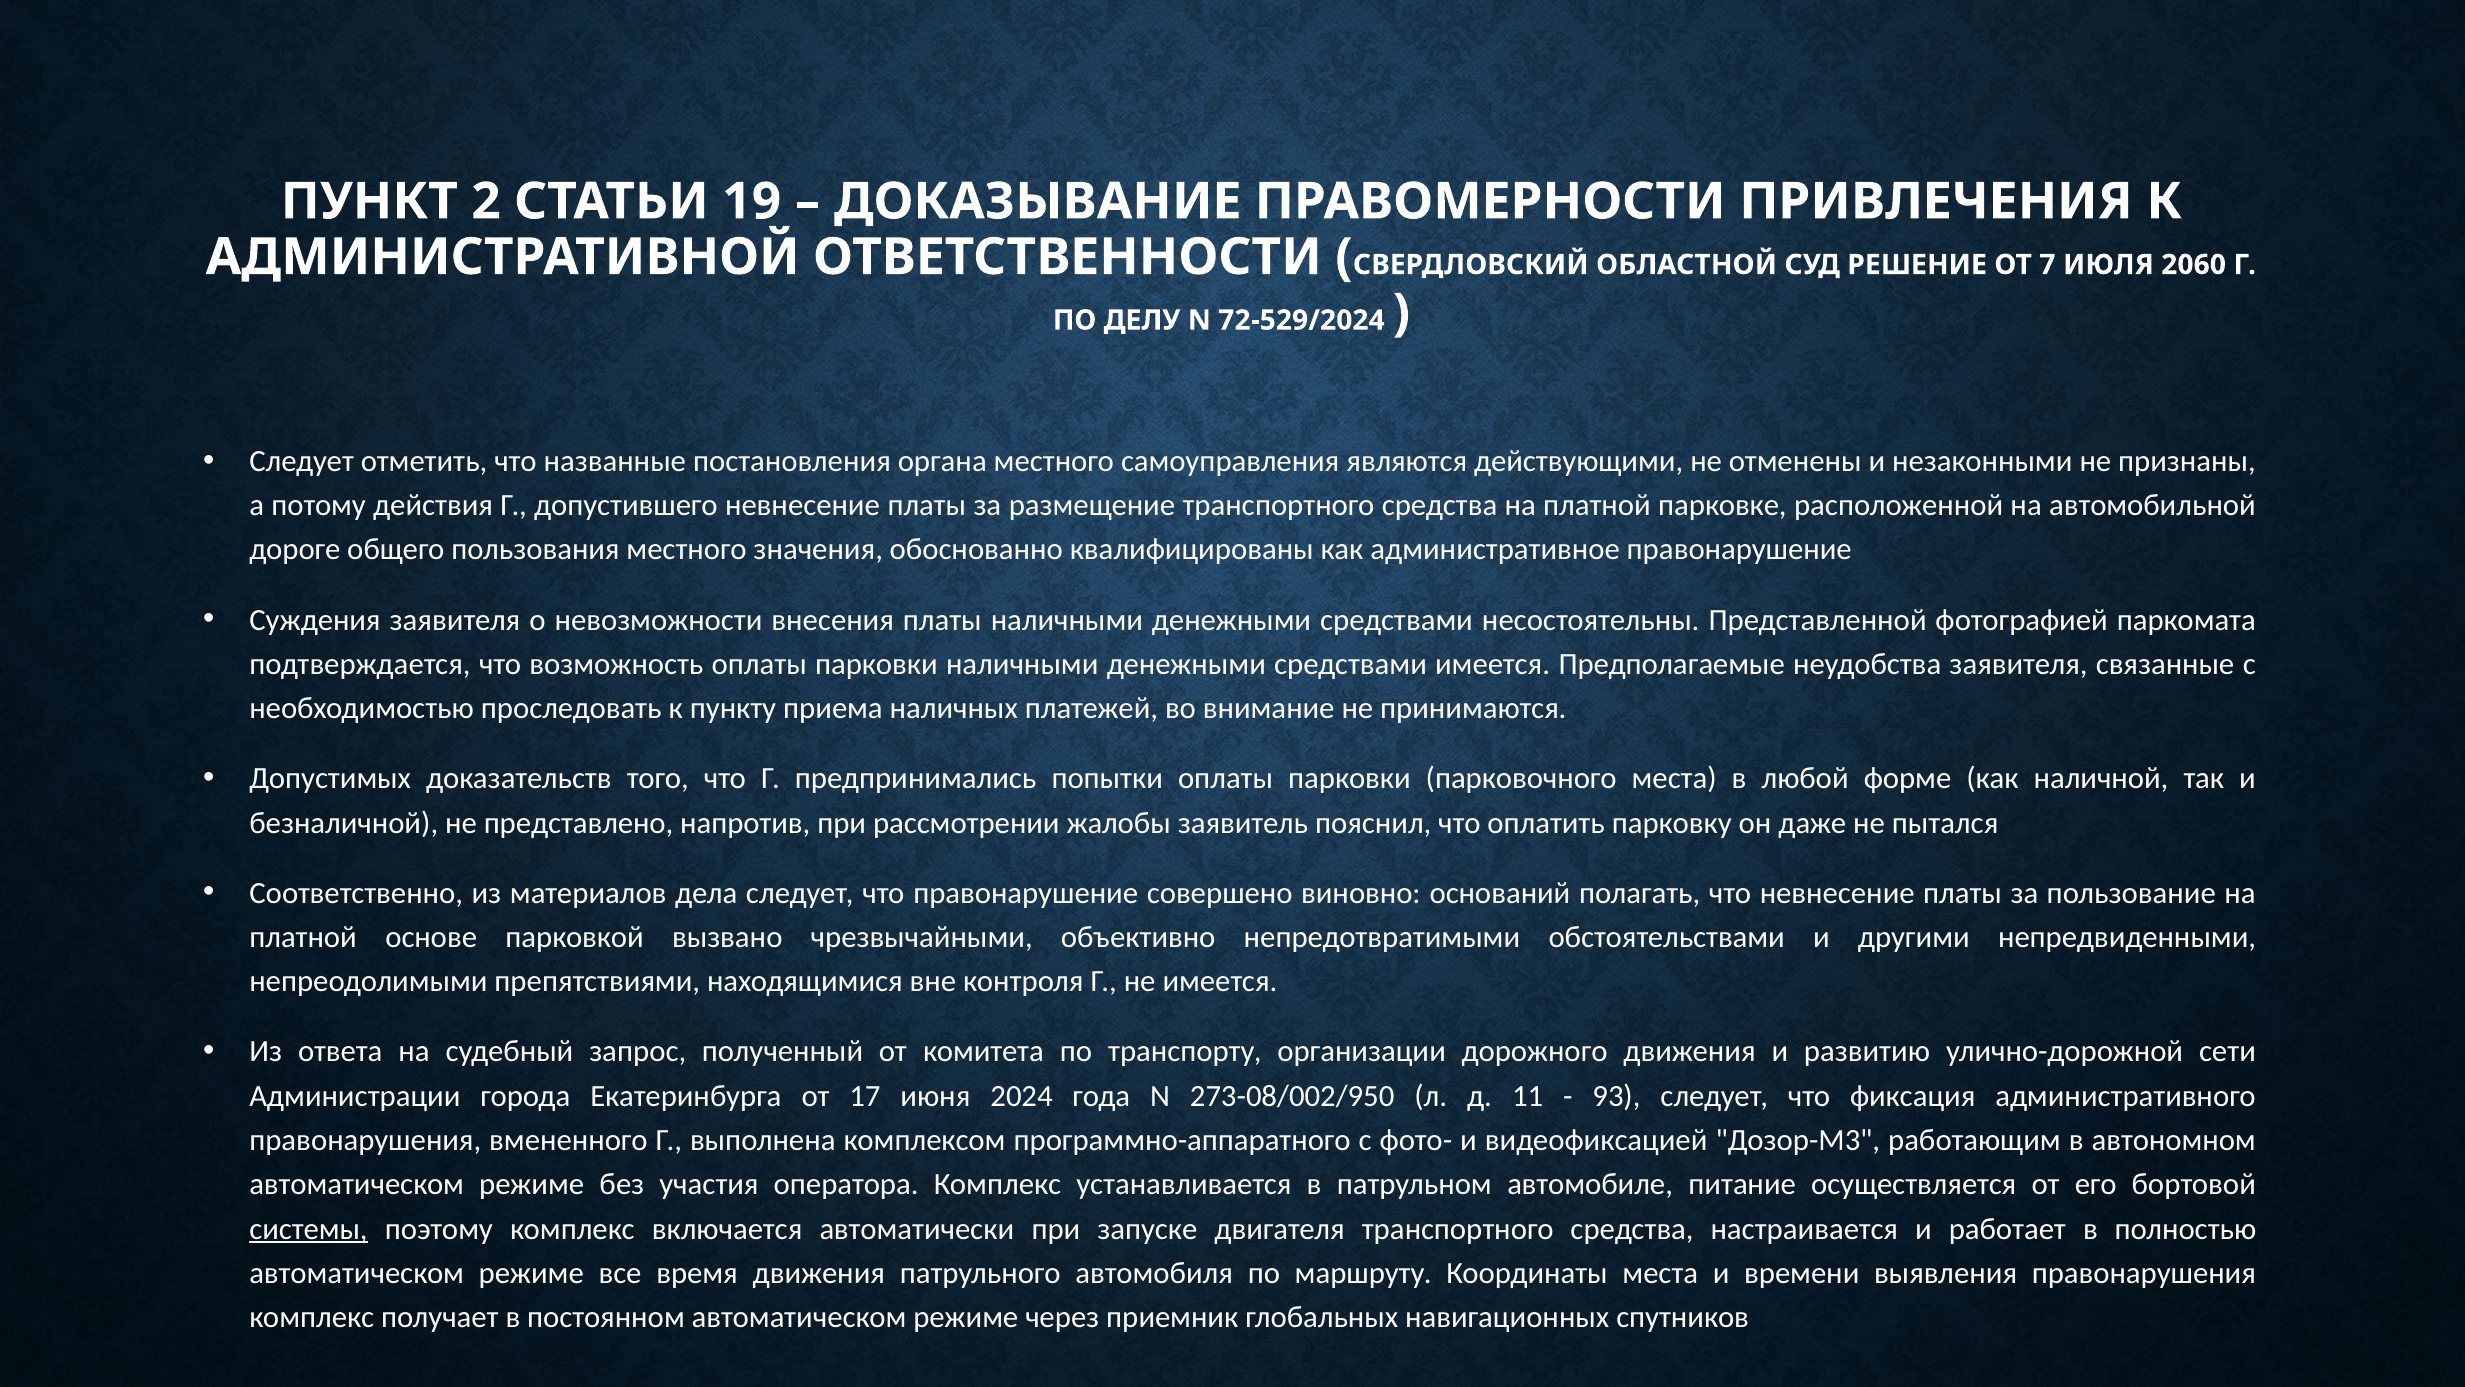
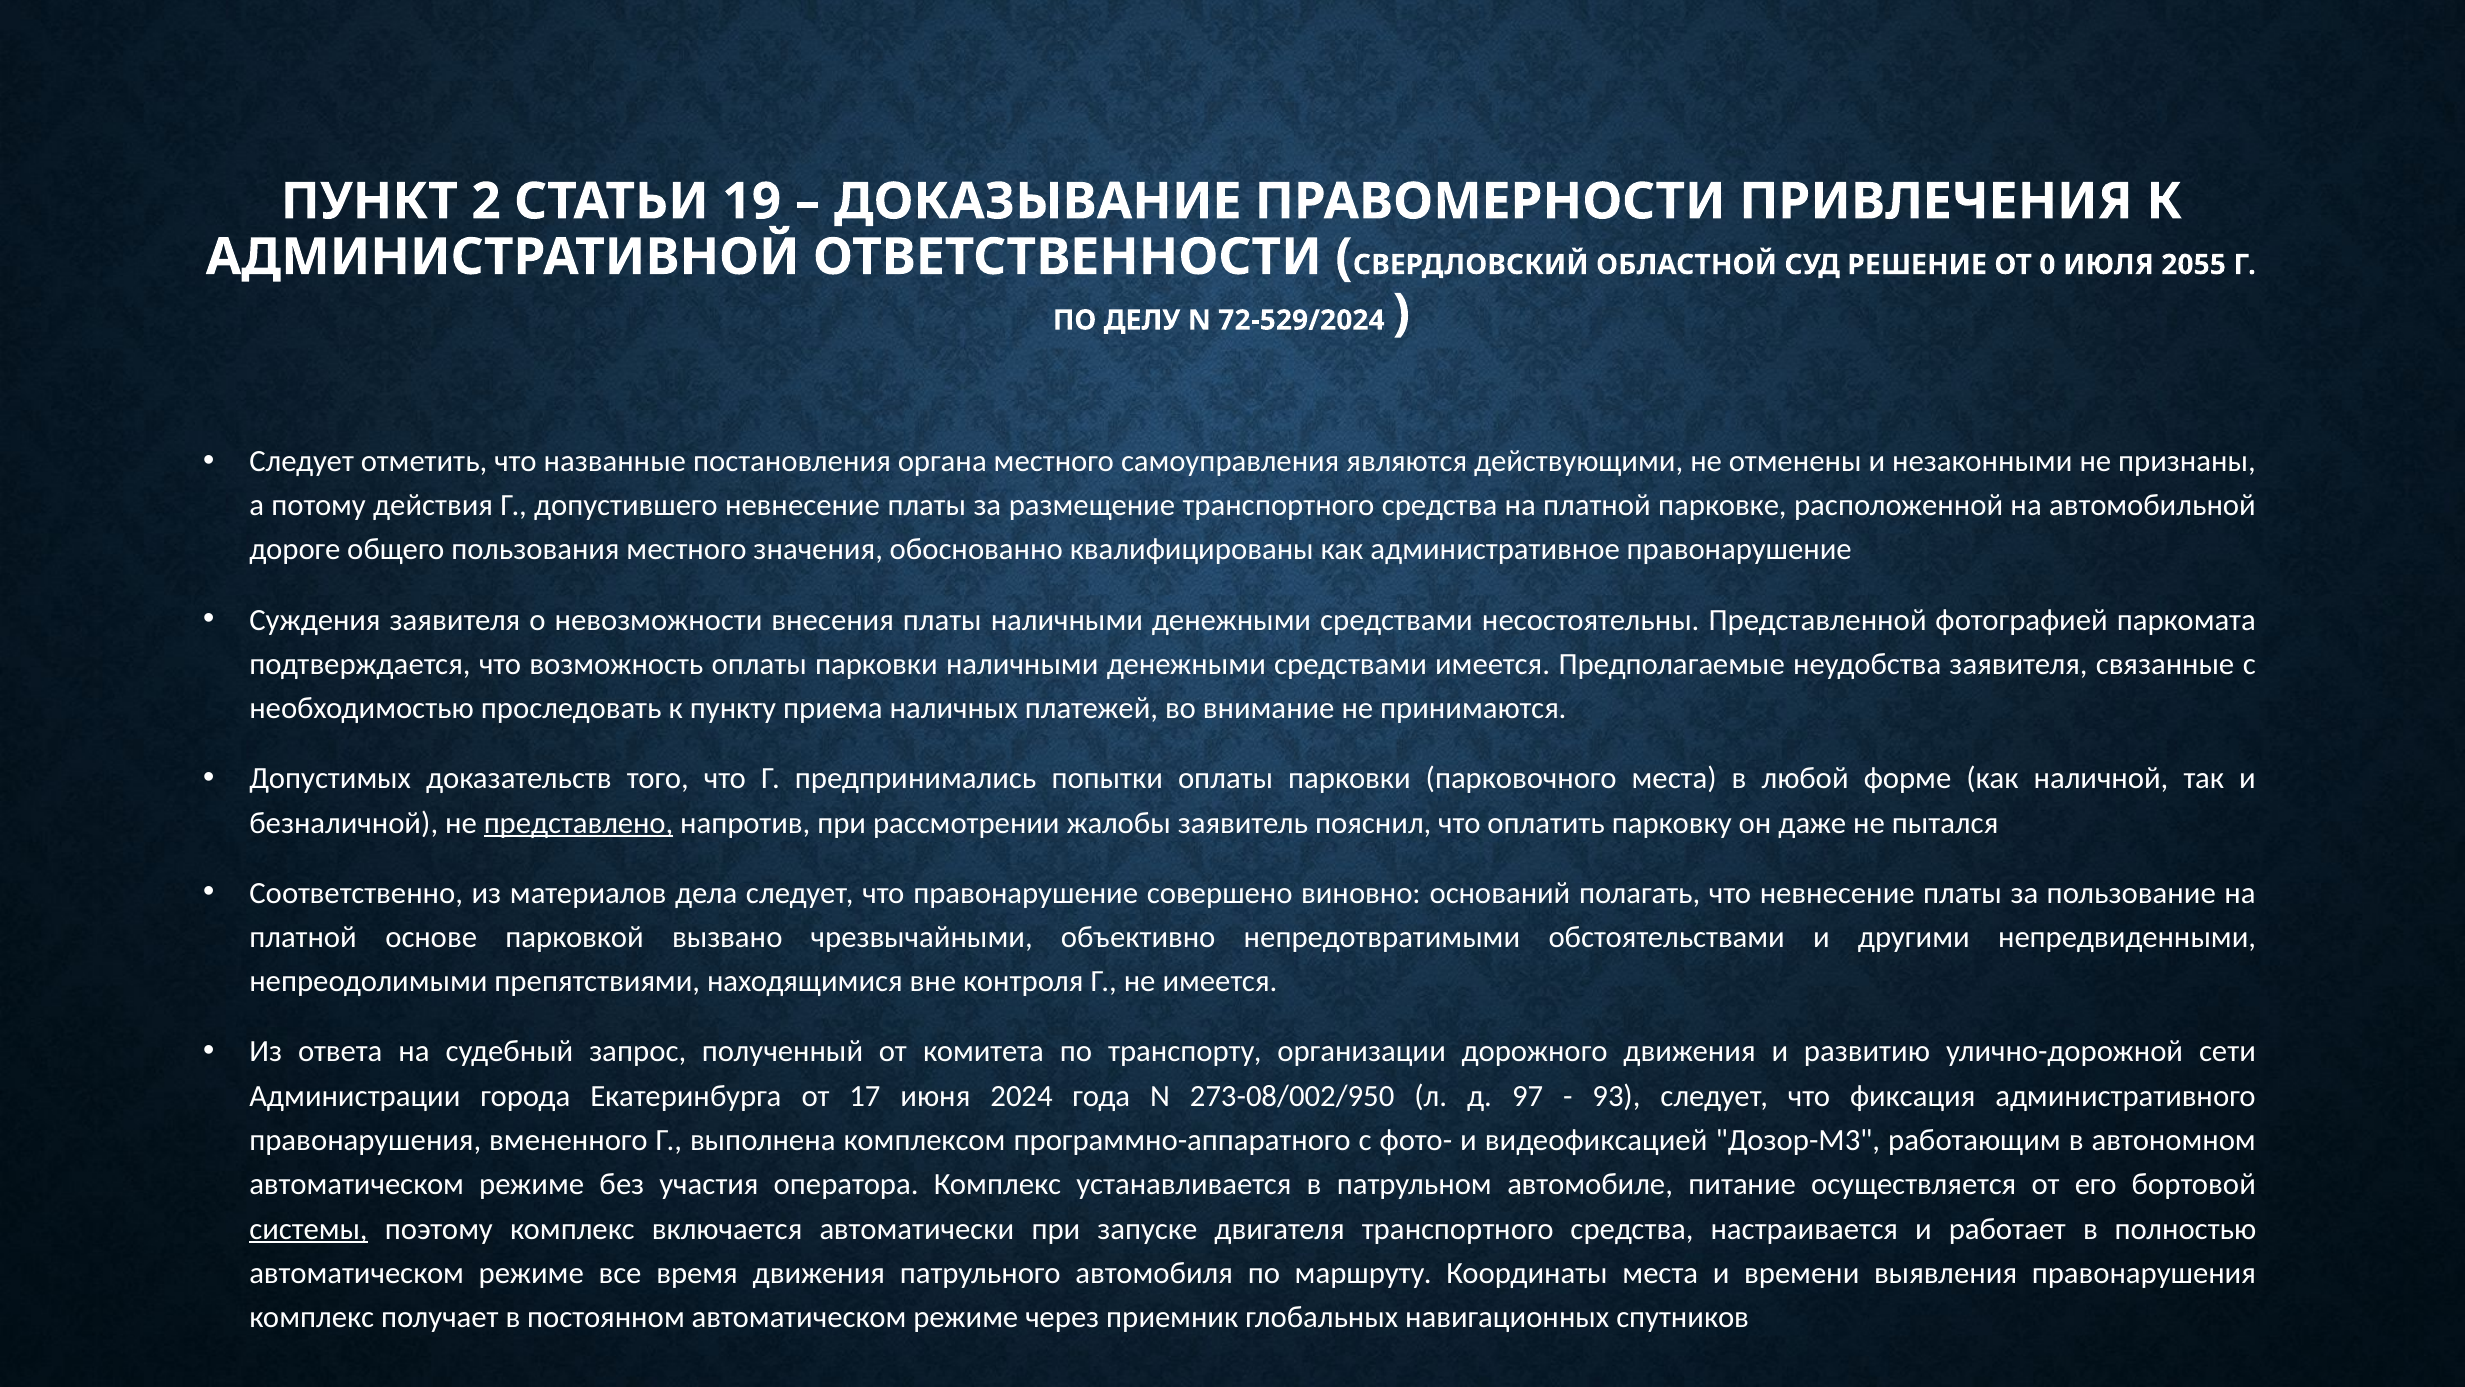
7: 7 -> 0 (2047, 265)
2060: 2060 -> 2055 (2194, 265)
представлено underline: none -> present (579, 823)
11: 11 -> 97 (1528, 1096)
